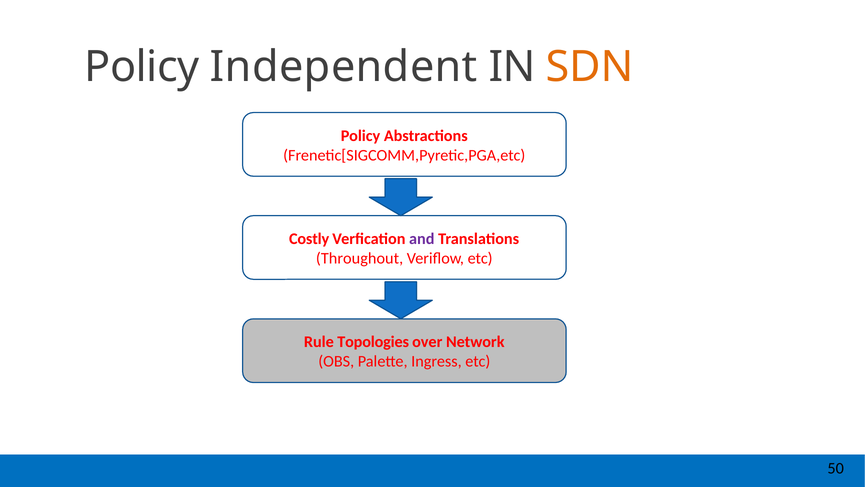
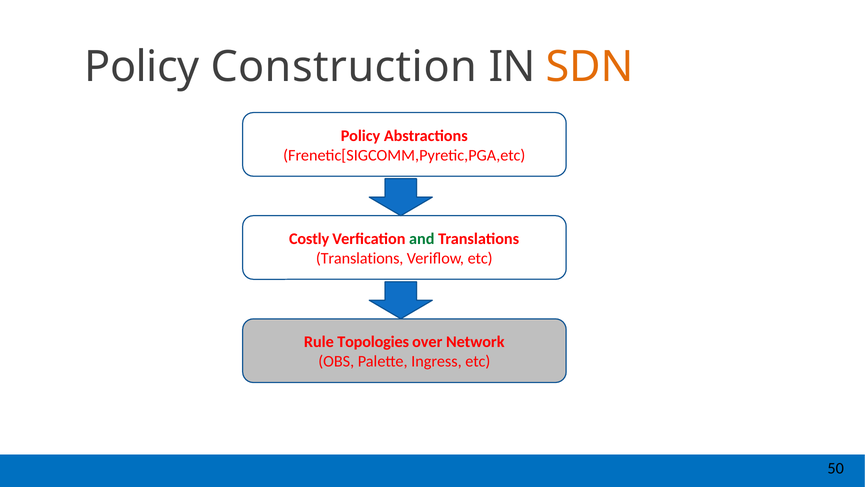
Independent: Independent -> Construction (344, 67)
and colour: purple -> green (422, 239)
Throughout: Throughout -> Translations (360, 258)
